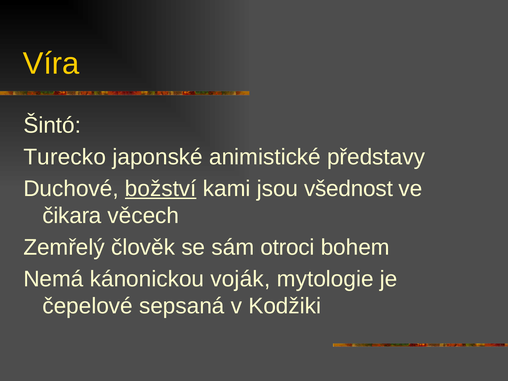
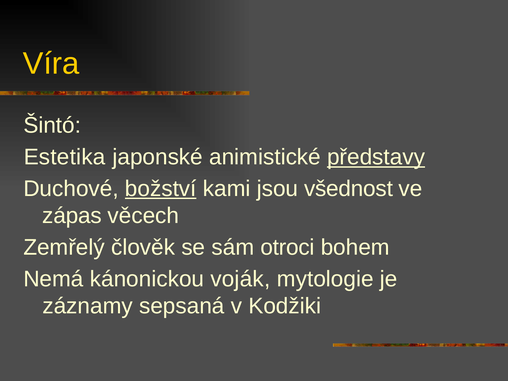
Turecko: Turecko -> Estetika (65, 157)
představy underline: none -> present (376, 157)
čikara: čikara -> zápas (72, 216)
čepelové: čepelové -> záznamy (88, 306)
